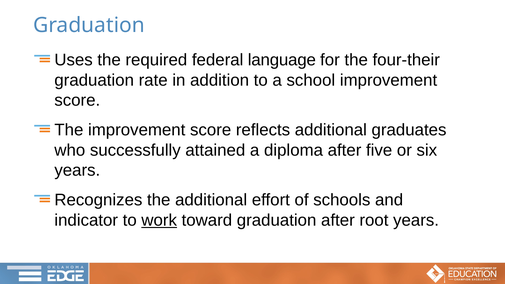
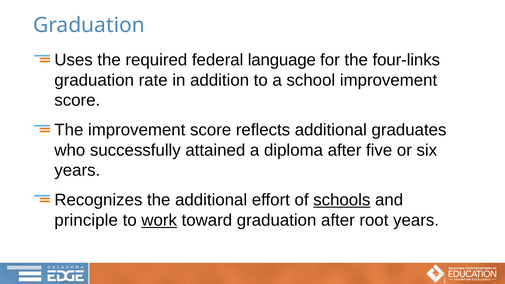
four-their: four-their -> four-links (406, 60)
schools underline: none -> present (342, 200)
indicator: indicator -> principle (86, 220)
